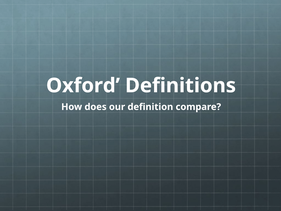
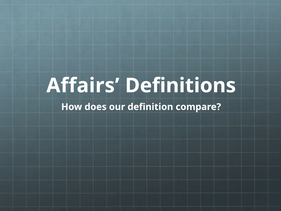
Oxford: Oxford -> Affairs (83, 85)
